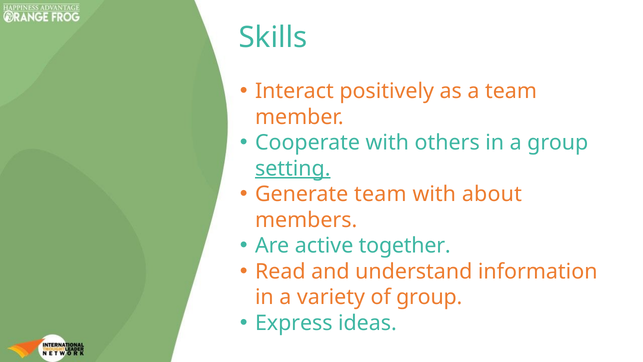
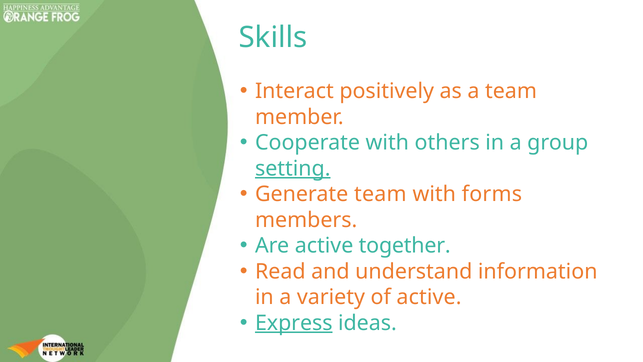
about: about -> forms (492, 194)
of group: group -> active (429, 297)
Express underline: none -> present (294, 323)
